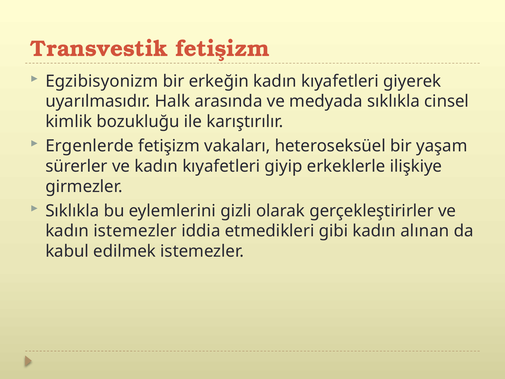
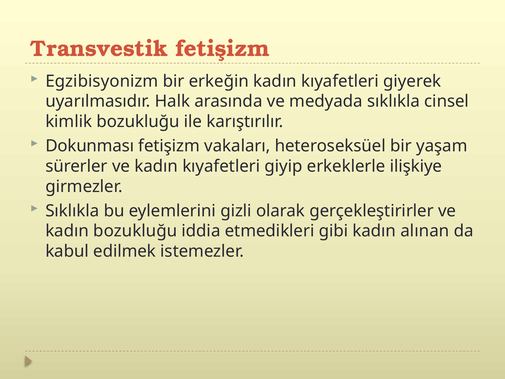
Ergenlerde: Ergenlerde -> Dokunması (90, 146)
kadın istemezler: istemezler -> bozukluğu (135, 231)
